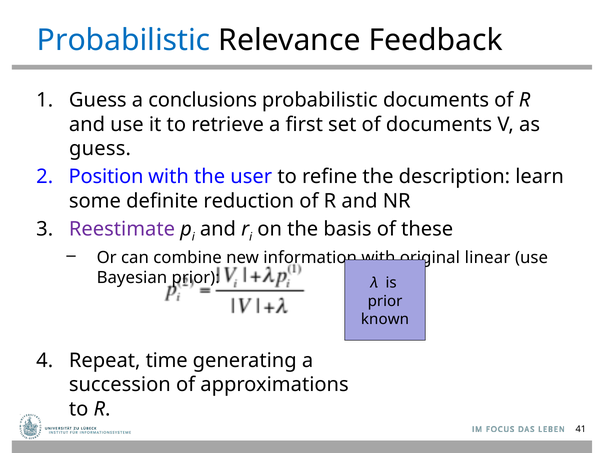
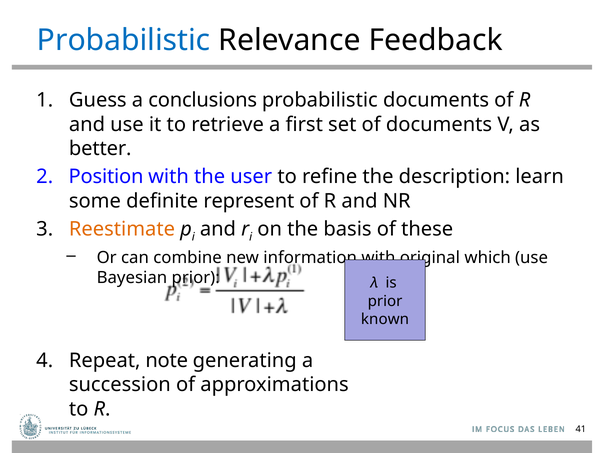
guess: guess -> better (100, 149)
reduction: reduction -> represent (249, 201)
Reestimate colour: purple -> orange (122, 229)
linear: linear -> which (488, 258)
time: time -> note (167, 361)
